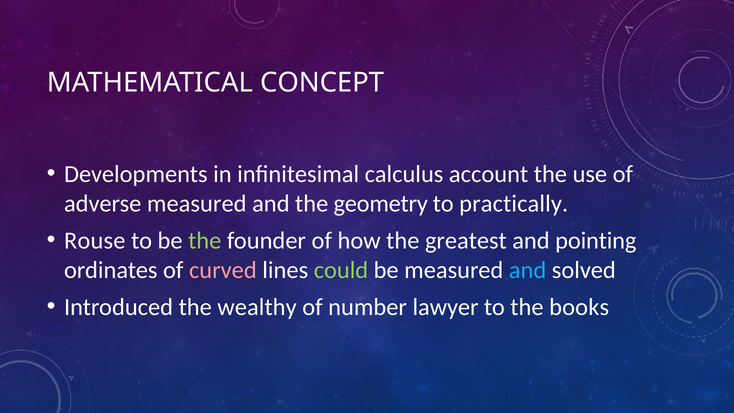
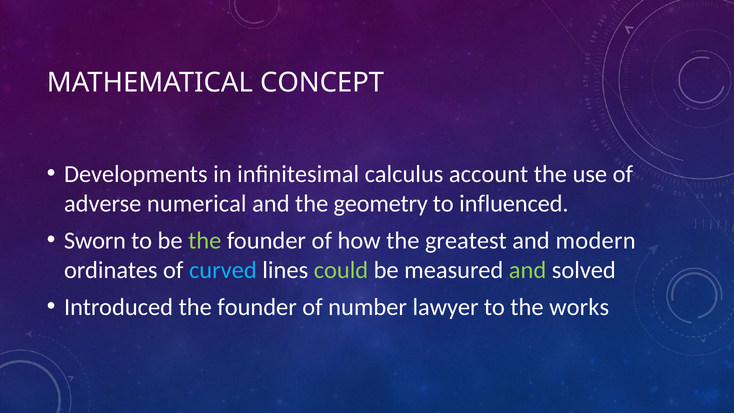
adverse measured: measured -> numerical (197, 203)
practically: practically -> influenced (514, 203)
Rouse: Rouse -> Sworn (95, 240)
pointing: pointing -> modern (596, 240)
curved colour: pink -> light blue (223, 270)
and colour: light blue -> light green (528, 270)
Introduced the wealthy: wealthy -> founder (257, 307)
books: books -> works (579, 307)
